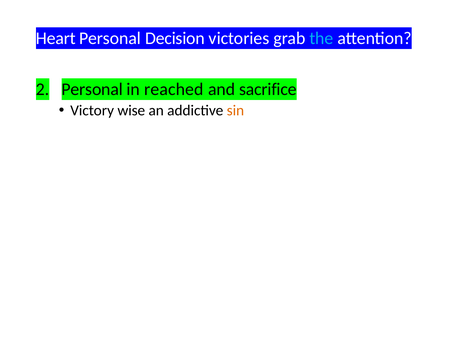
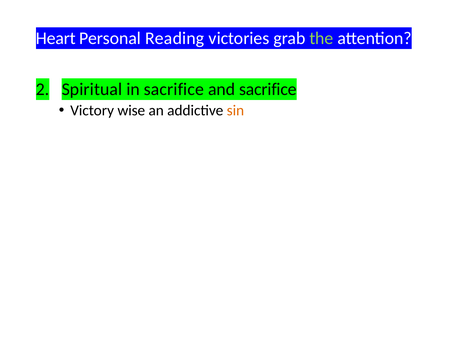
Decision: Decision -> Reading (175, 38)
the colour: light blue -> light green (321, 38)
Personal: Personal -> Spiritual (92, 89)
in reached: reached -> sacrifice (174, 89)
